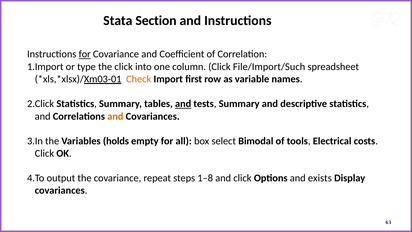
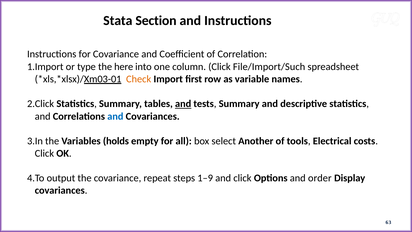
for underline: present -> none (85, 54)
the click: click -> here (124, 67)
and colour: orange -> blue (115, 116)
Bimodal: Bimodal -> Another (256, 141)
1–8: 1–8 -> 1–9 (205, 178)
exists: exists -> order (320, 178)
